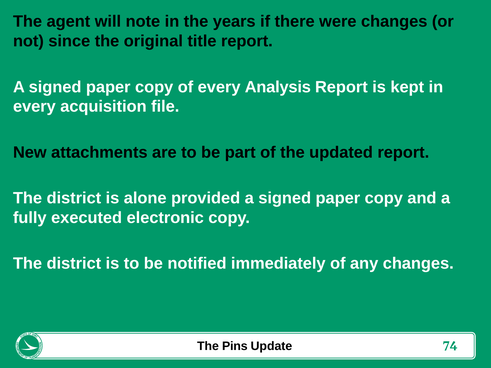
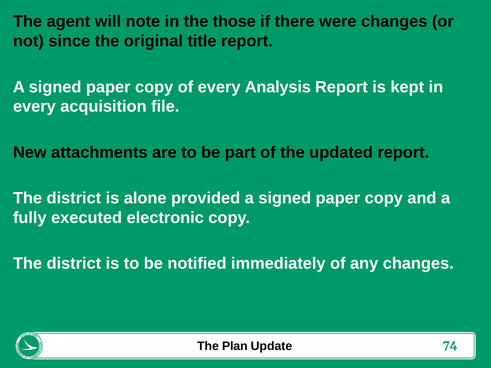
years: years -> those (234, 22)
Pins: Pins -> Plan (235, 346)
